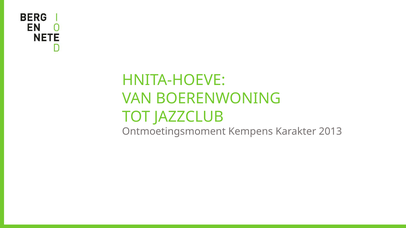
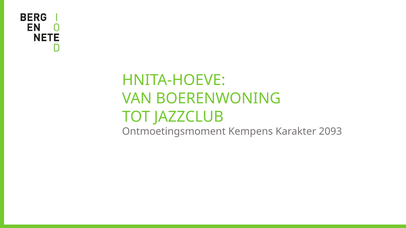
2013: 2013 -> 2093 (330, 132)
